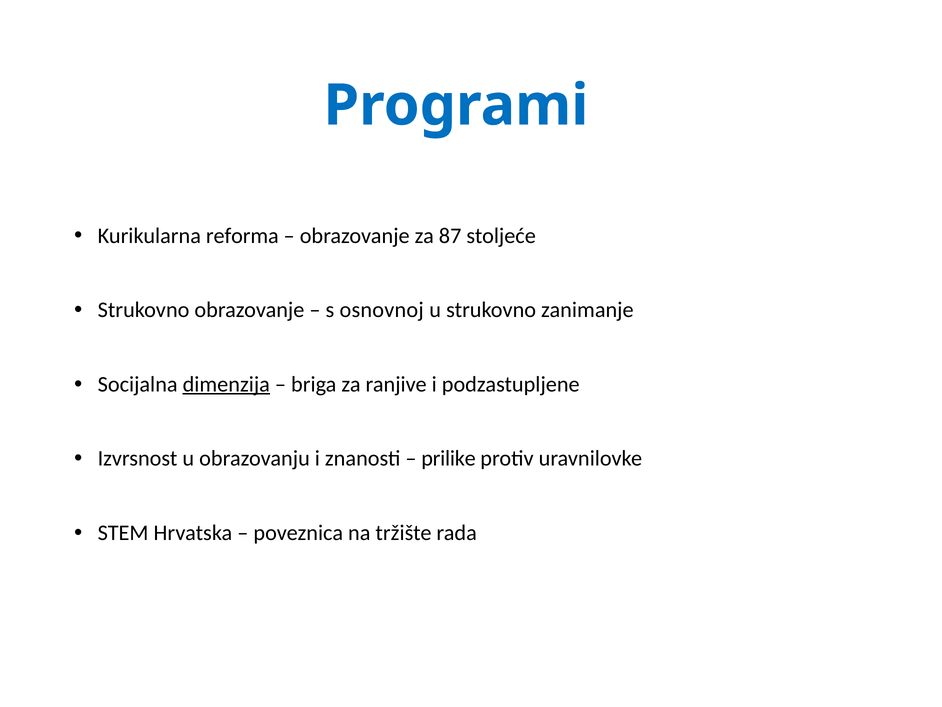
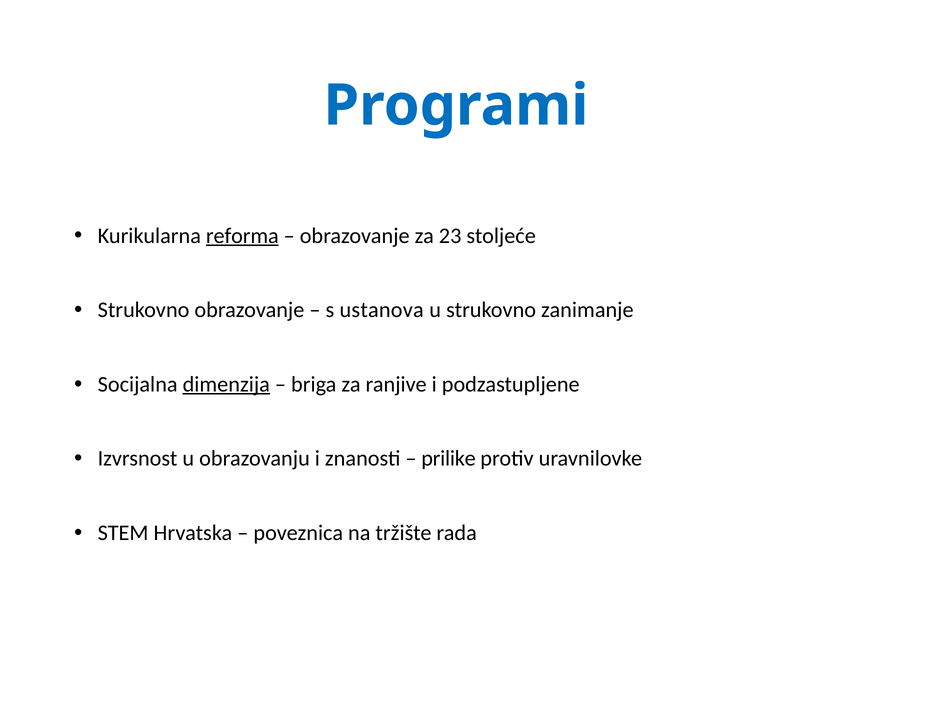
reforma underline: none -> present (242, 236)
87: 87 -> 23 (450, 236)
osnovnoj: osnovnoj -> ustanova (382, 310)
